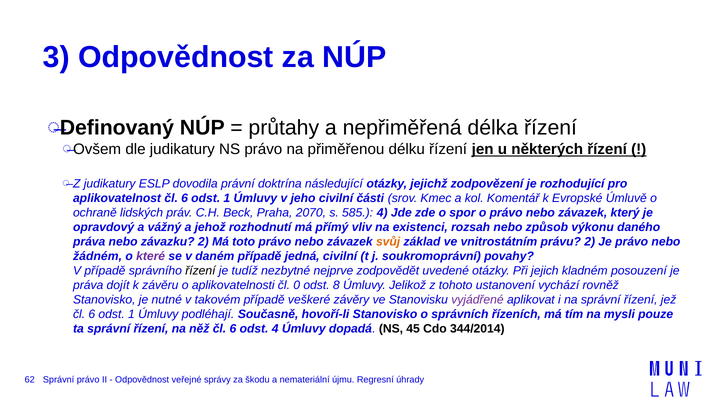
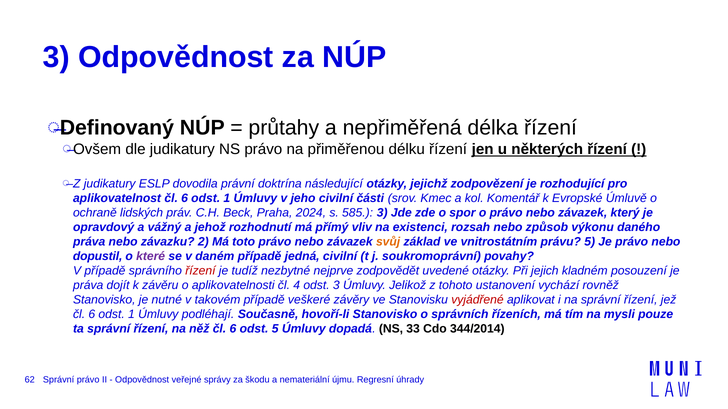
2070: 2070 -> 2024 (311, 213)
585 4: 4 -> 3 (382, 213)
právu 2: 2 -> 5 (590, 242)
žádném: žádném -> dopustil (98, 257)
řízení colour: black -> red (200, 271)
0: 0 -> 4 (297, 286)
odst 8: 8 -> 3 (336, 286)
vyjádřené colour: purple -> red (477, 300)
odst 4: 4 -> 5 (275, 329)
45: 45 -> 33 (413, 329)
